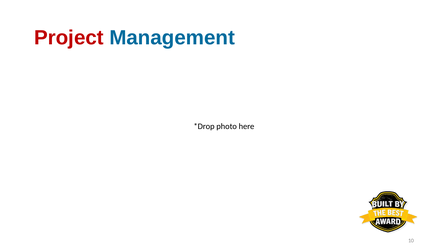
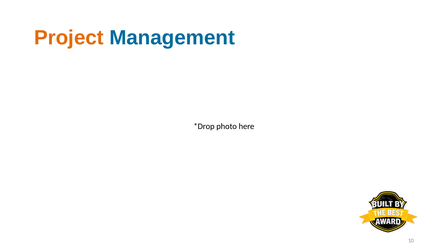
Project colour: red -> orange (69, 38)
